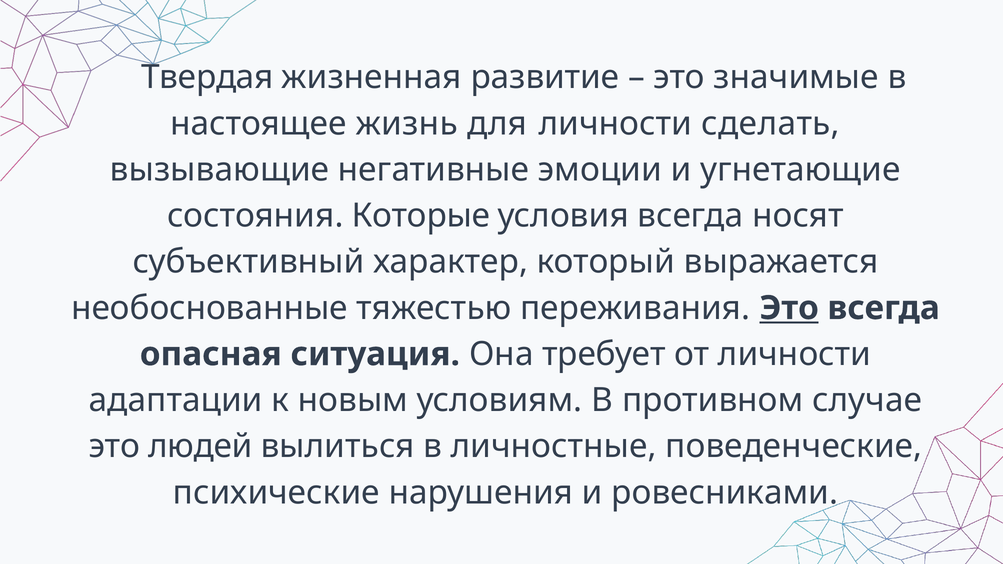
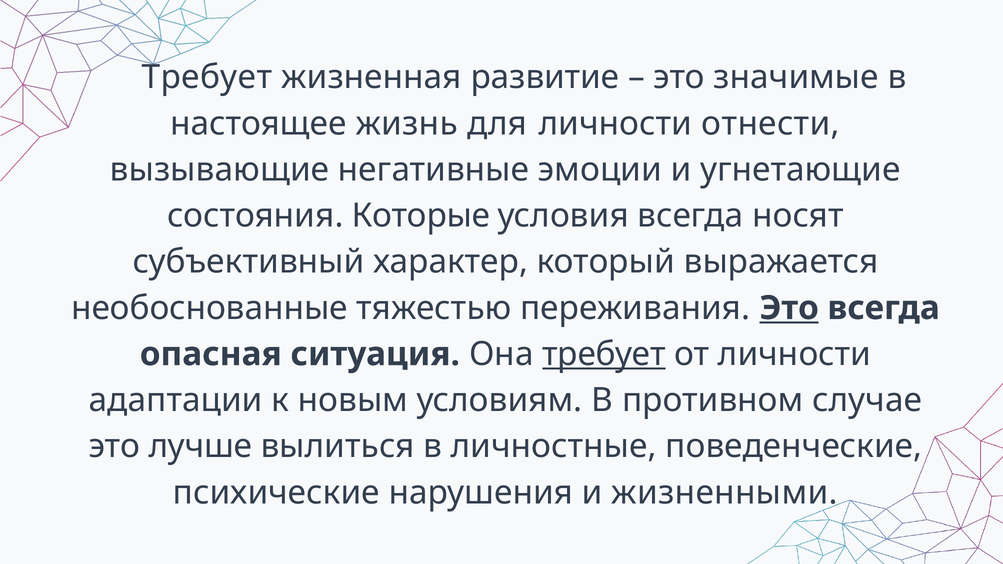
Твердая: Твердая -> Требует (207, 77)
сделать: сделать -> отнести (771, 124)
требует underline: none -> present (604, 354)
людей: людей -> лучше (200, 447)
ровесниками: ровесниками -> жизненными (725, 493)
